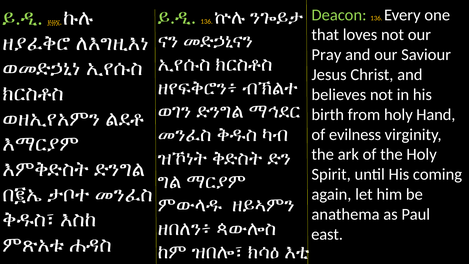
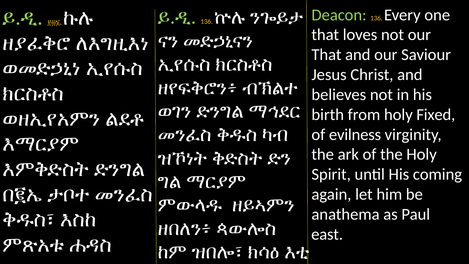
Pray: Pray -> That (326, 55)
Hand: Hand -> Fixed (436, 115)
